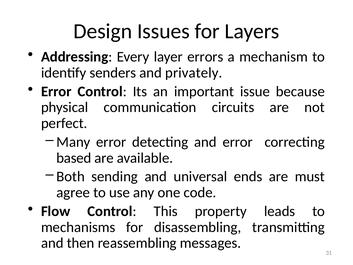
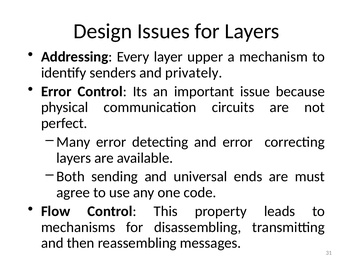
errors: errors -> upper (205, 57)
based: based -> layers (74, 158)
